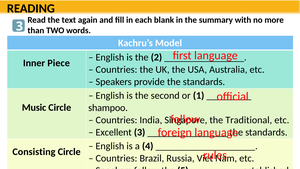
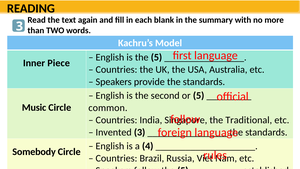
is the 2: 2 -> 5 (156, 57)
or 1: 1 -> 5 (199, 96)
shampoo: shampoo -> common (108, 108)
Excellent: Excellent -> Invented (114, 132)
Consisting: Consisting -> Somebody (34, 152)
